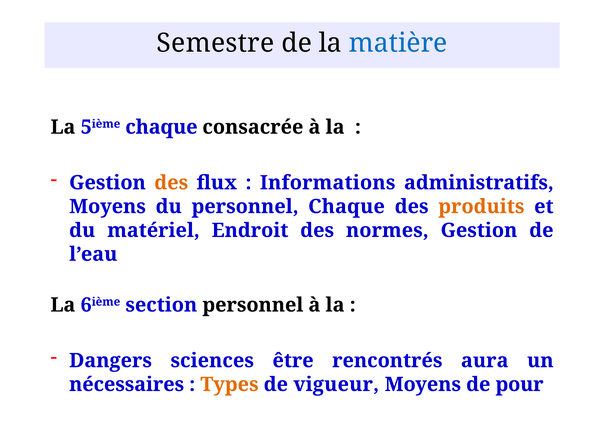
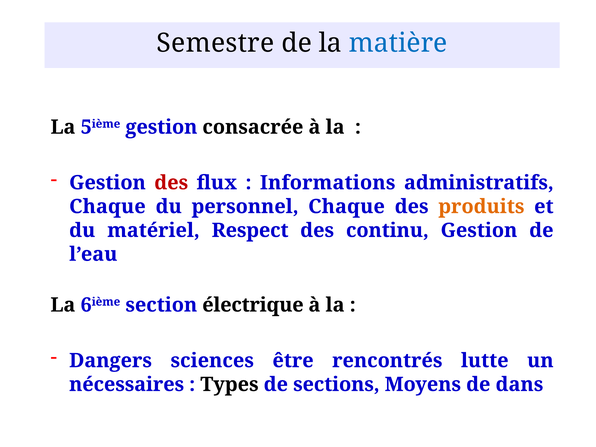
5ième chaque: chaque -> gestion (161, 127)
des colour: orange -> red (171, 183)
Moyens: Moyens -> Chaque (107, 207)
Endroit: Endroit -> Respect (250, 230)
normes: normes -> continu (387, 230)
section personnel: personnel -> électrique (253, 305)
aura: aura -> lutte (485, 361)
Types colour: orange -> black (229, 384)
vigueur: vigueur -> sections (336, 384)
pour: pour -> dans (519, 384)
